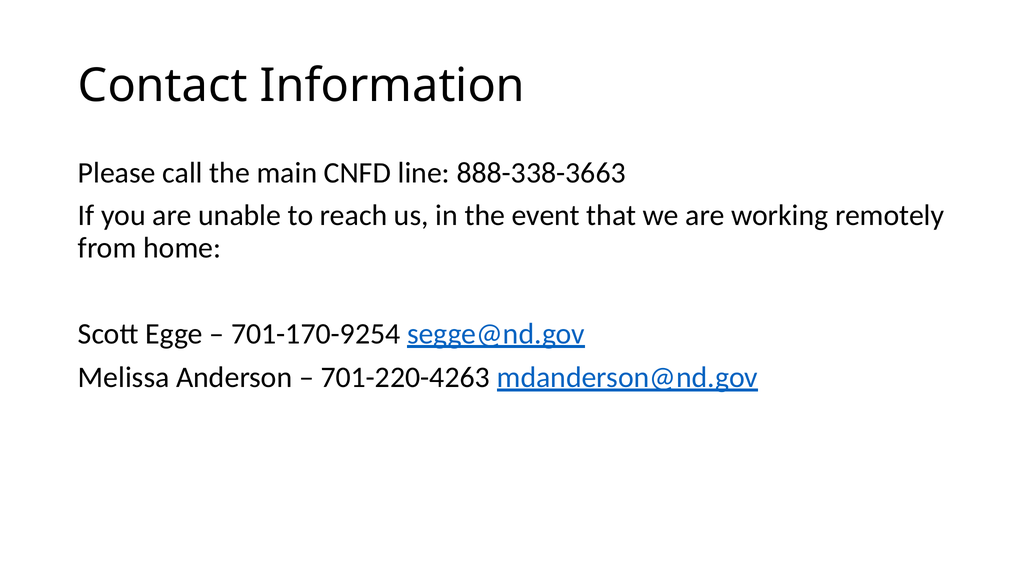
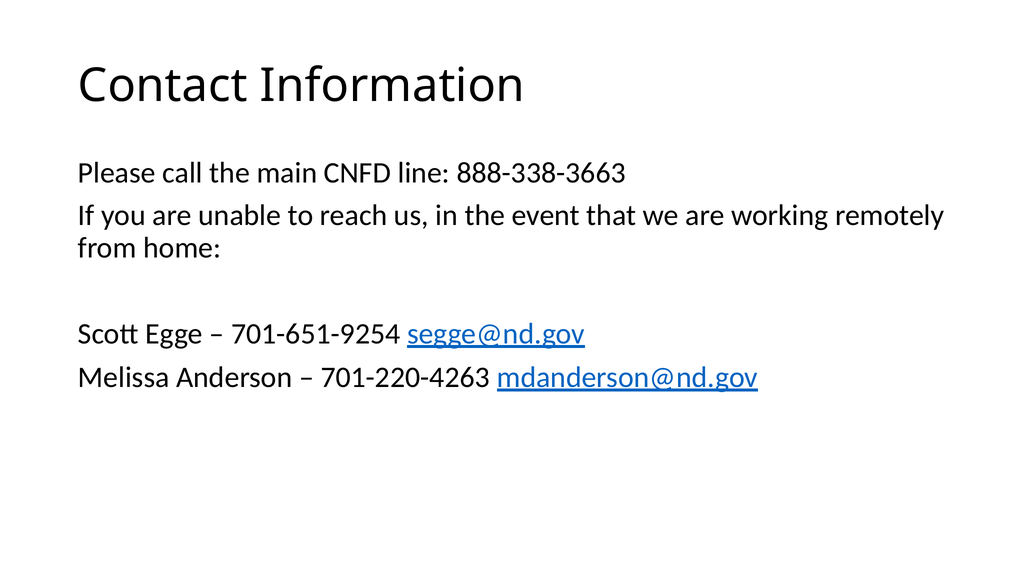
701-170-9254: 701-170-9254 -> 701-651-9254 (316, 334)
